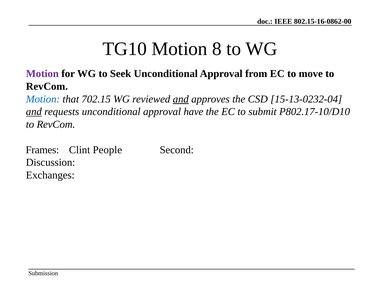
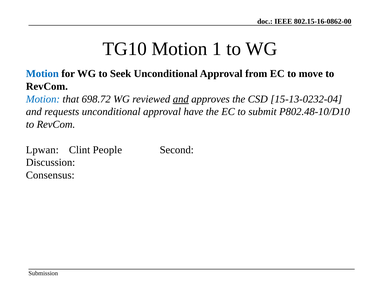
8: 8 -> 1 (217, 49)
Motion colour: purple -> blue (42, 74)
702.15: 702.15 -> 698.72 (96, 99)
and underline: present -> none (34, 112)
P802.17-10/D10: P802.17-10/D10 -> P802.48-10/D10 (315, 112)
Frames: Frames -> Lpwan (42, 150)
Exchanges: Exchanges -> Consensus (50, 175)
